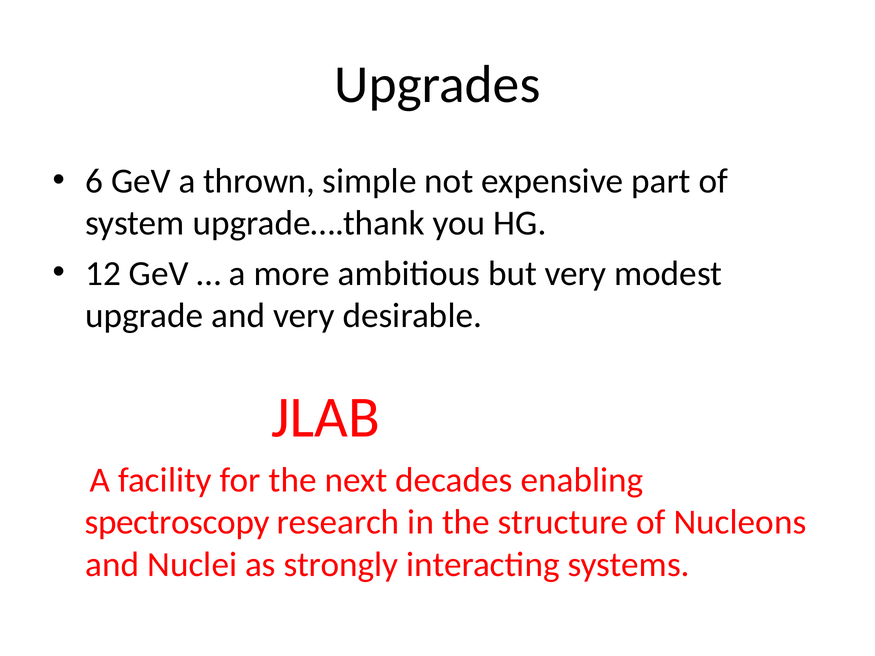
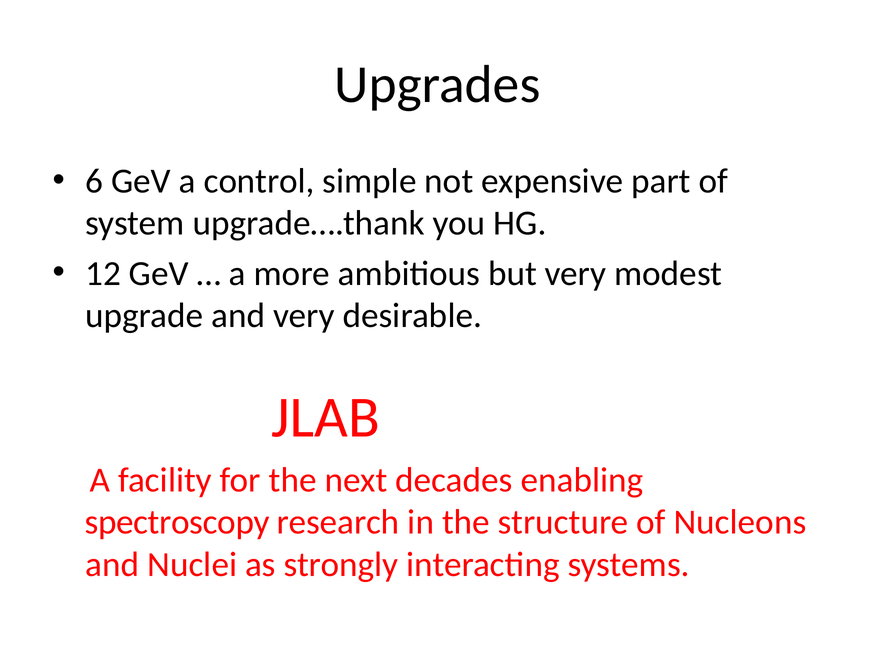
thrown: thrown -> control (259, 181)
